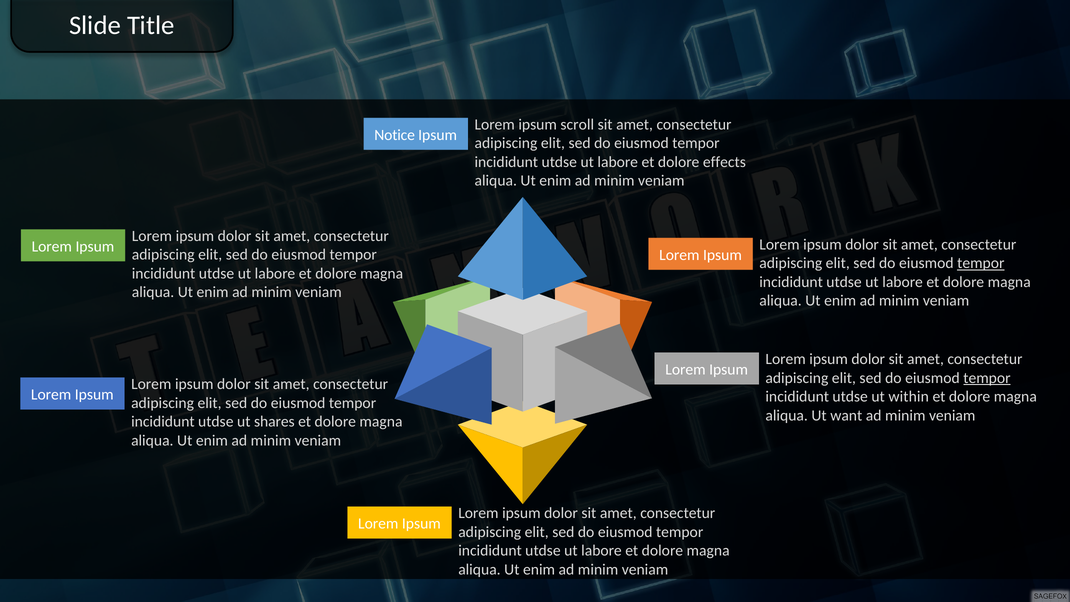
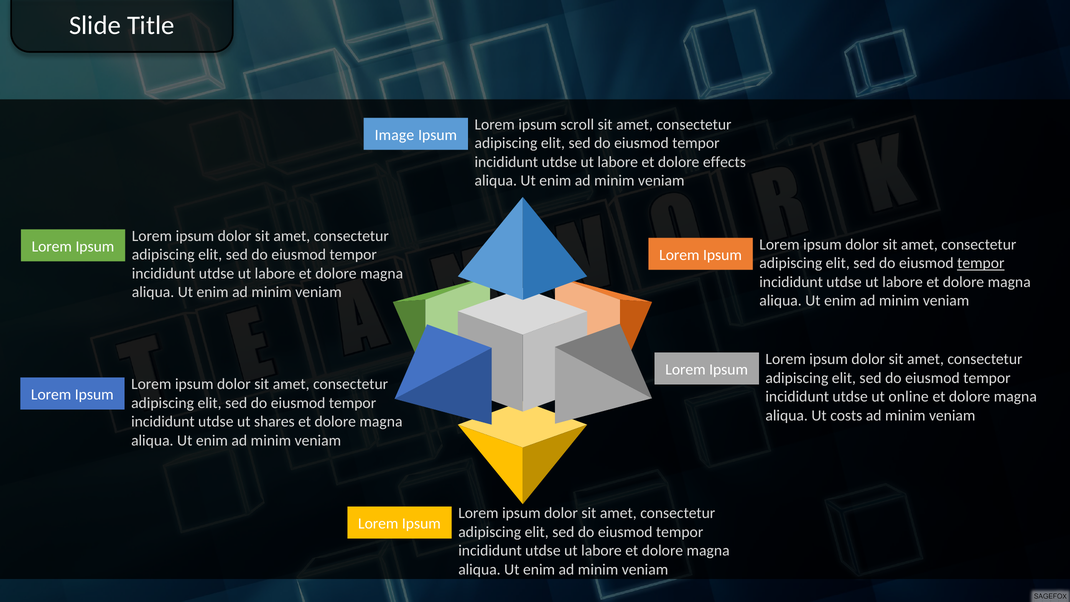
Notice: Notice -> Image (394, 135)
tempor underline: present -> none (987, 378)
within: within -> online (909, 397)
want: want -> costs (846, 415)
